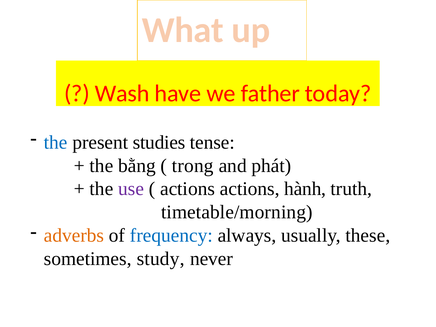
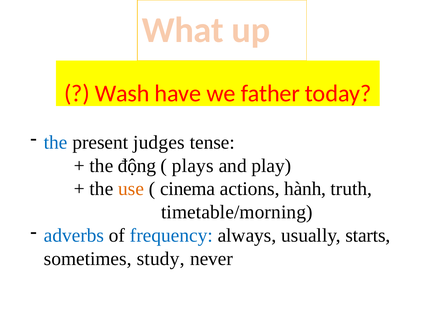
studies: studies -> judges (159, 142)
bằng: bằng -> động (137, 166)
trong: trong -> plays (193, 166)
phát: phát -> play (271, 166)
use colour: purple -> orange (131, 189)
actions: actions -> cinema (188, 189)
adverbs colour: orange -> blue (74, 235)
these: these -> starts (368, 235)
